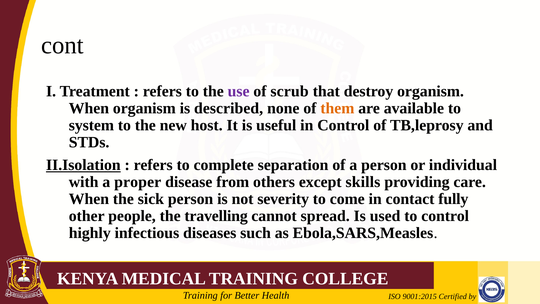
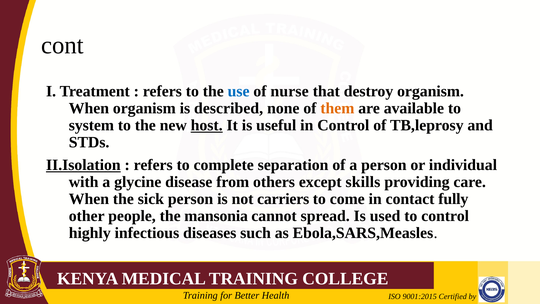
use colour: purple -> blue (239, 91)
scrub: scrub -> nurse (290, 91)
host underline: none -> present (207, 125)
proper: proper -> glycine (138, 182)
severity: severity -> carriers (283, 199)
travelling: travelling -> mansonia (216, 216)
